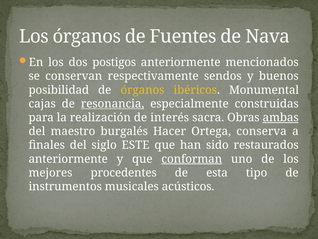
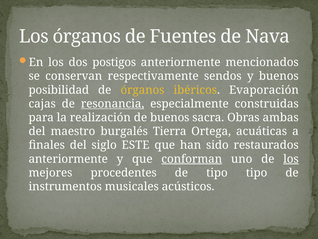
Monumental: Monumental -> Evaporación (264, 90)
de interés: interés -> buenos (170, 117)
ambas underline: present -> none (281, 117)
Hacer: Hacer -> Tierra (170, 131)
conserva: conserva -> acuáticas (262, 131)
los underline: none -> present (291, 159)
de esta: esta -> tipo (217, 172)
